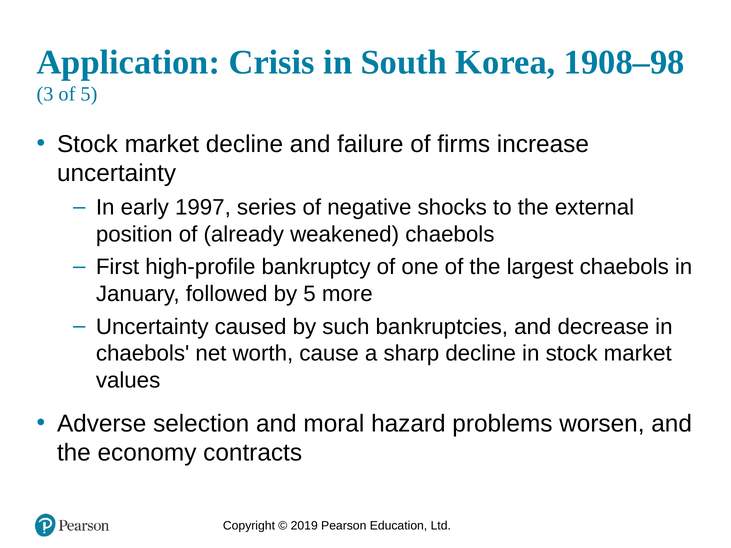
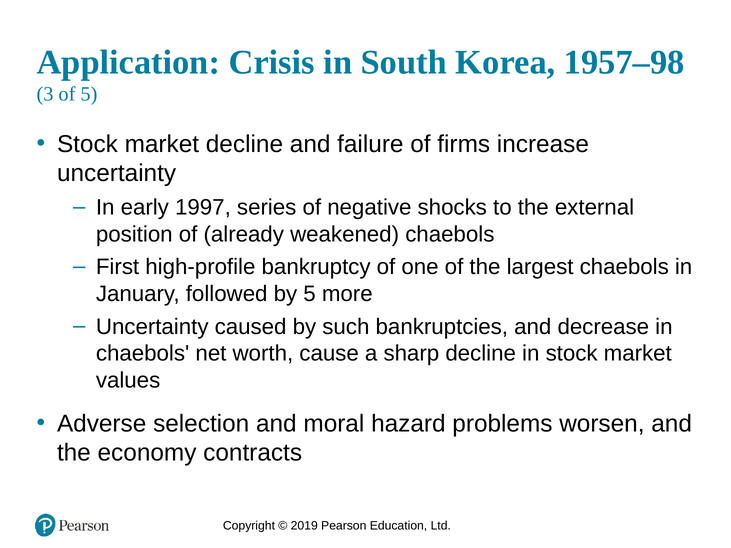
1908–98: 1908–98 -> 1957–98 (624, 62)
